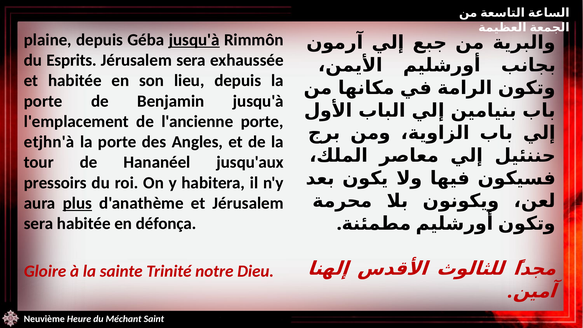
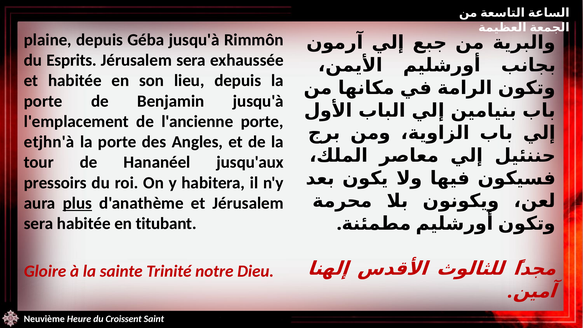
jusqu'à underline: present -> none (194, 40)
défonça: défonça -> titubant (166, 224)
Méchant: Méchant -> Croissent (124, 319)
